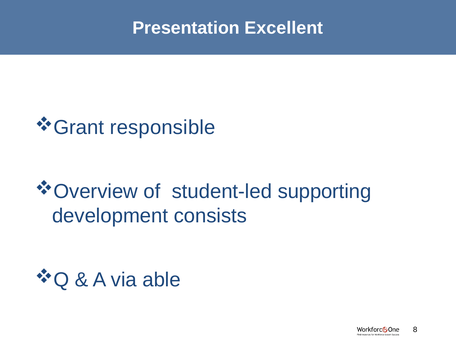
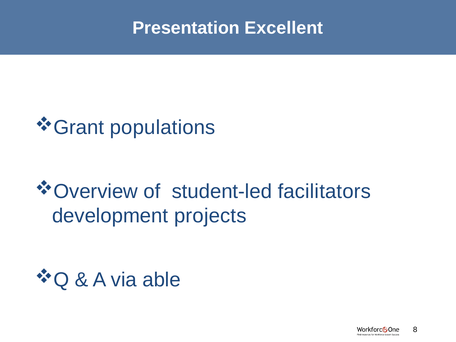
responsible: responsible -> populations (163, 128)
supporting: supporting -> facilitators (324, 192)
consists: consists -> projects (210, 216)
